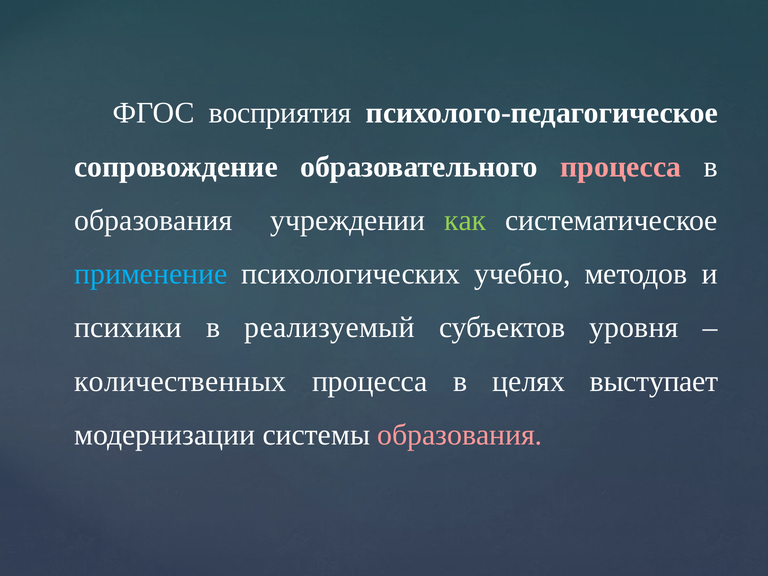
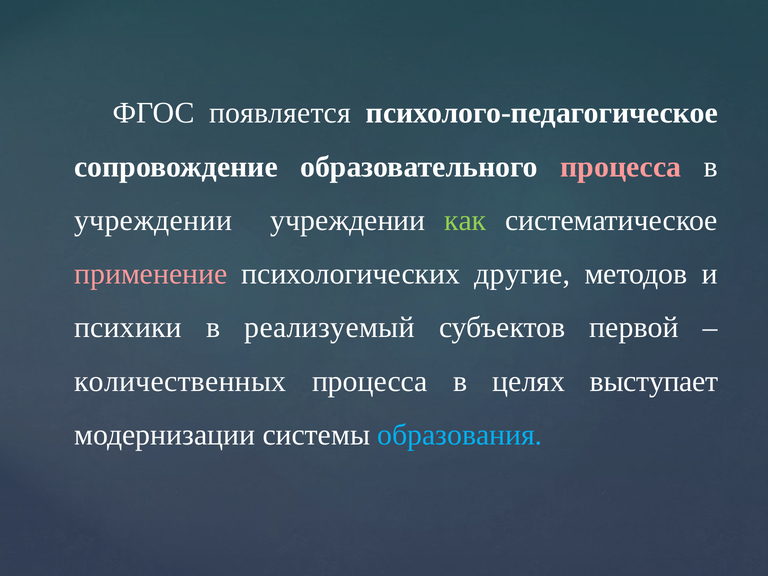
восприятия: восприятия -> появляется (280, 113)
образования: образования -> учреждении (153, 220)
применение colour: light blue -> pink (151, 274)
учебно: учебно -> другие (522, 274)
уровня: уровня -> первой (634, 328)
образования colour: pink -> light blue (460, 435)
